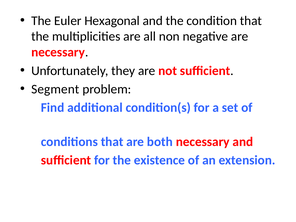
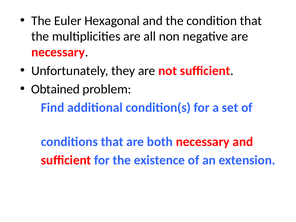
Segment: Segment -> Obtained (55, 89)
